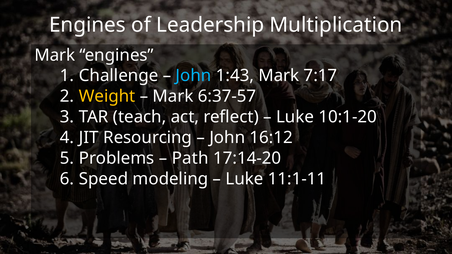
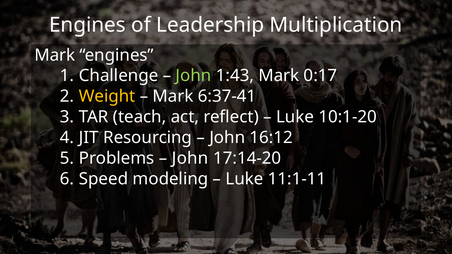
John colour: light blue -> light green (194, 76)
7:17: 7:17 -> 0:17 (320, 76)
6:37-57: 6:37-57 -> 6:37-41 (227, 96)
Path: Path -> John (190, 158)
